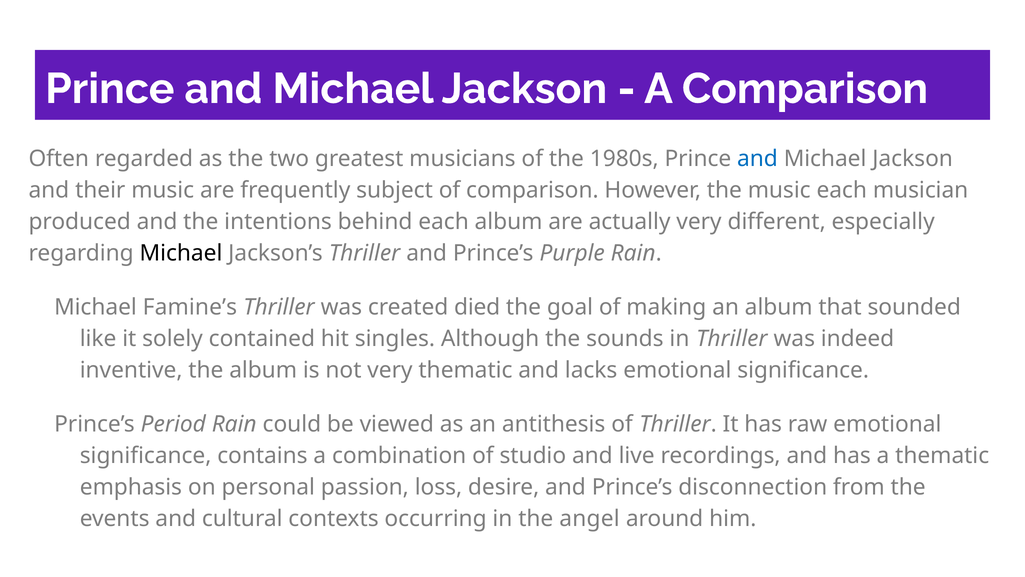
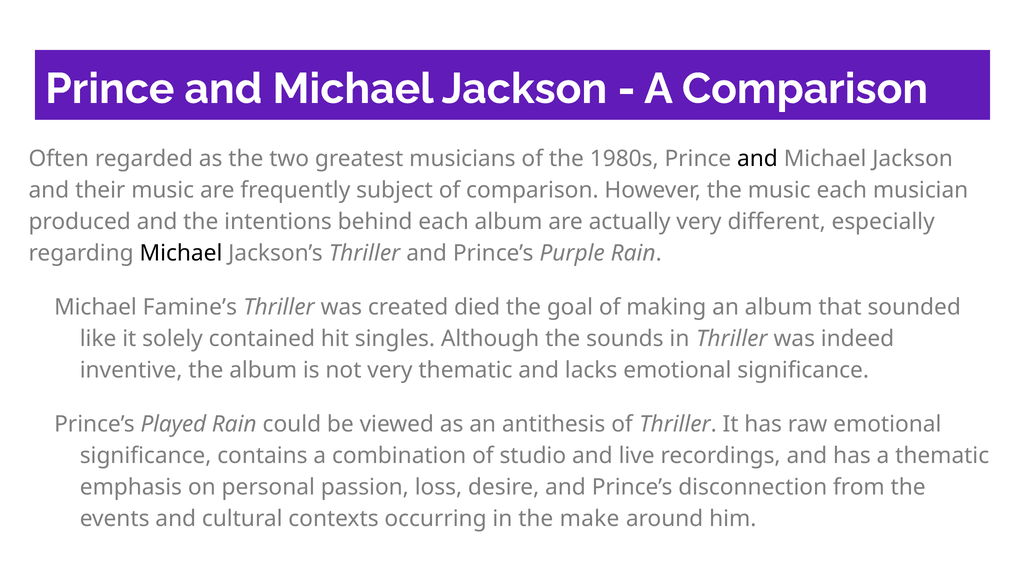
and colour: blue -> black (757, 159)
Period: Period -> Played (173, 424)
angel: angel -> make (589, 518)
